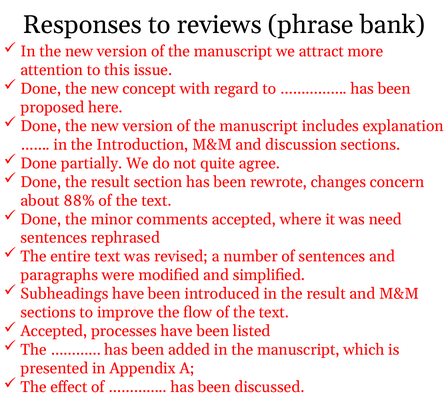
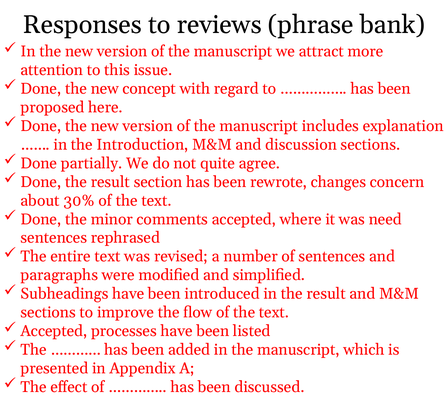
88%: 88% -> 30% (79, 201)
